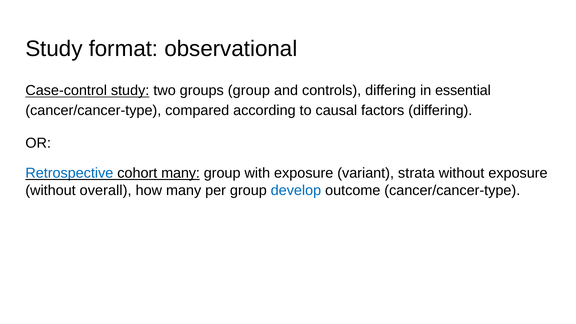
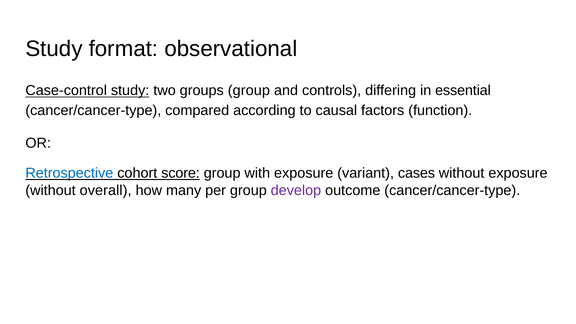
factors differing: differing -> function (440, 110)
cohort many: many -> score (181, 173)
strata: strata -> cases (416, 173)
develop colour: blue -> purple (296, 190)
